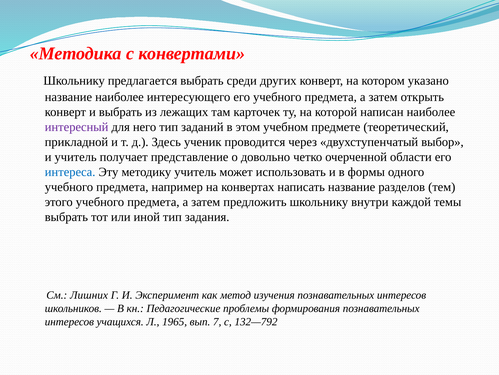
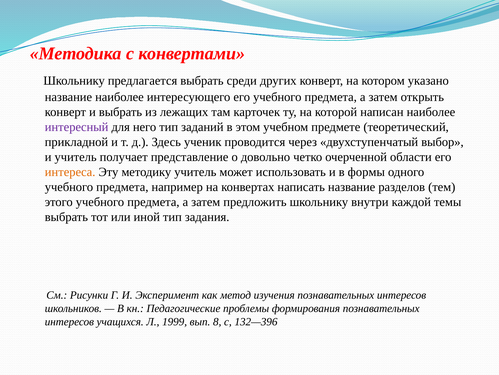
интереса colour: blue -> orange (70, 172)
Лишних: Лишних -> Рисунки (89, 295)
1965: 1965 -> 1999 (175, 321)
7: 7 -> 8 (217, 321)
132—792: 132—792 -> 132—396 (256, 321)
